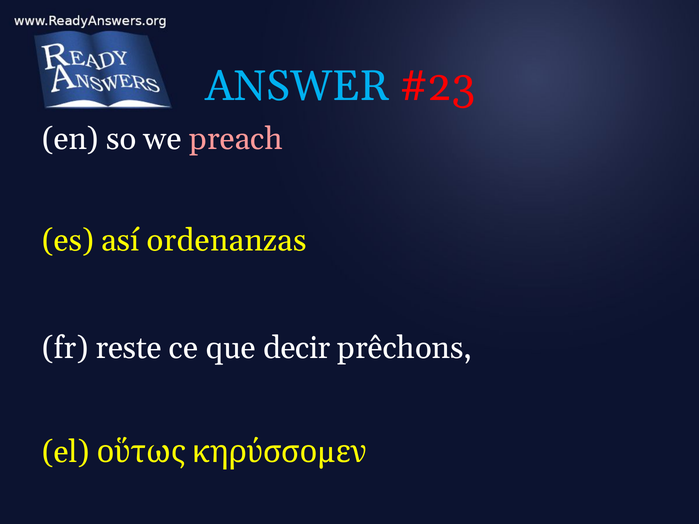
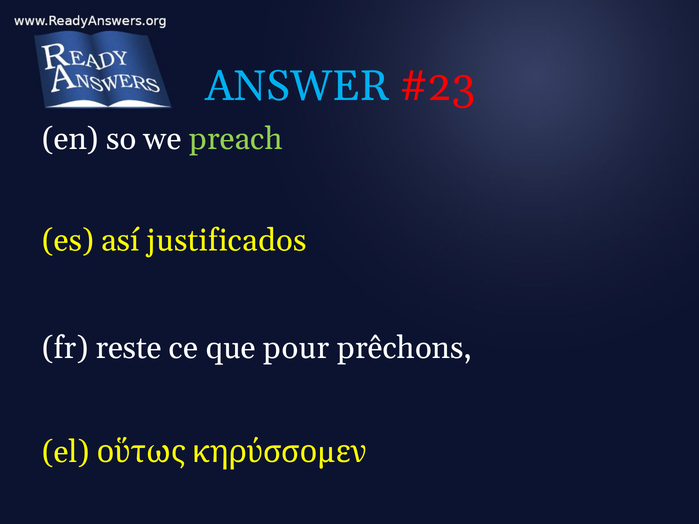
preach colour: pink -> light green (236, 139)
ordenanzas: ordenanzas -> justificados (227, 241)
decir: decir -> pour (296, 348)
